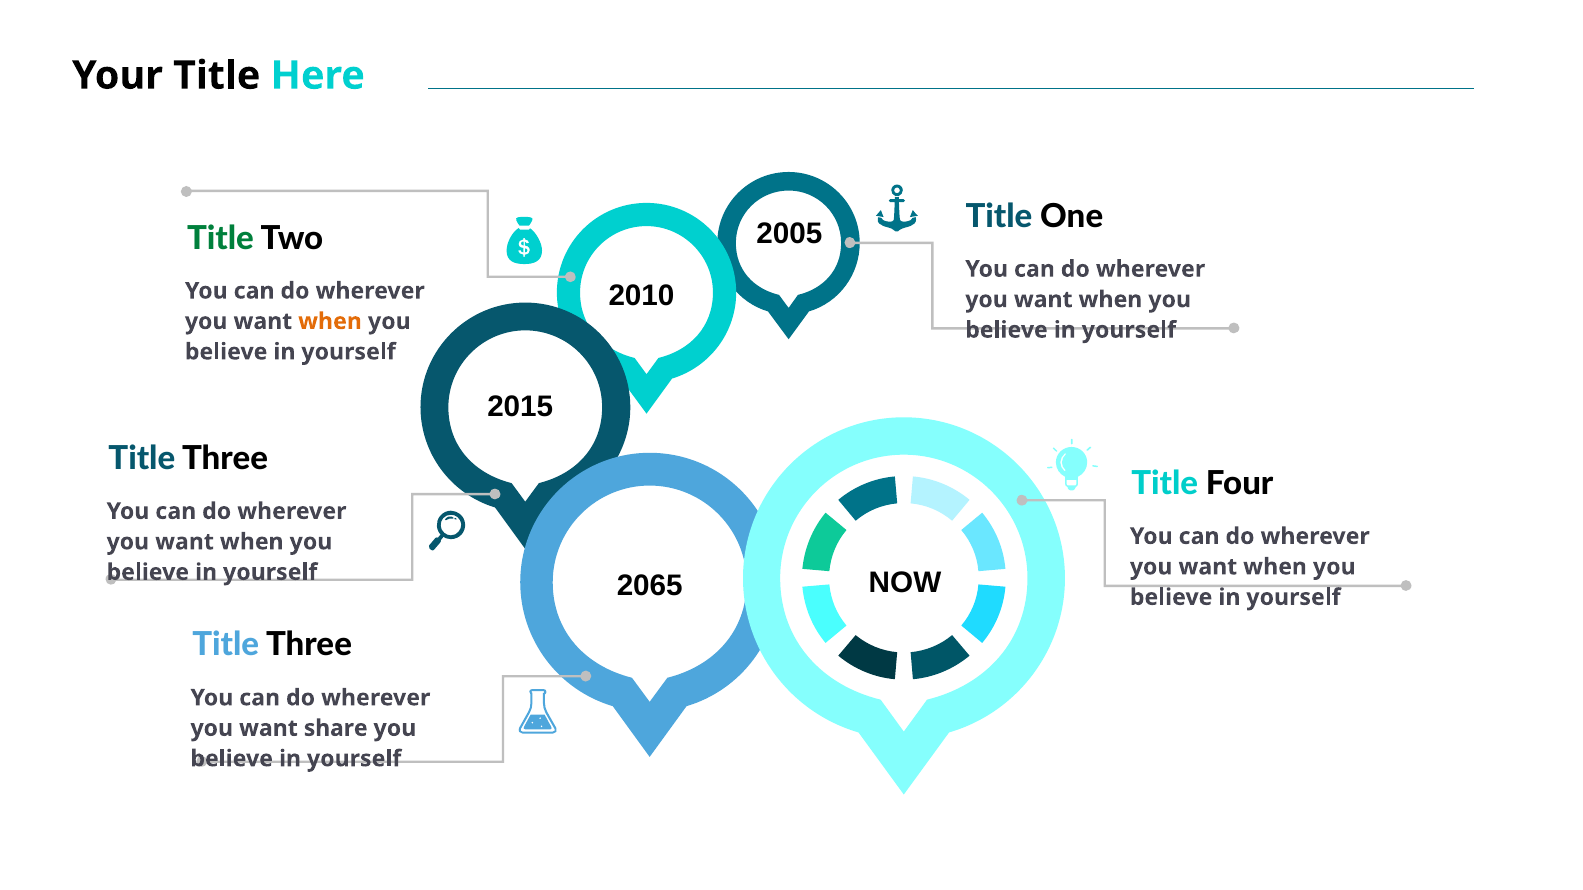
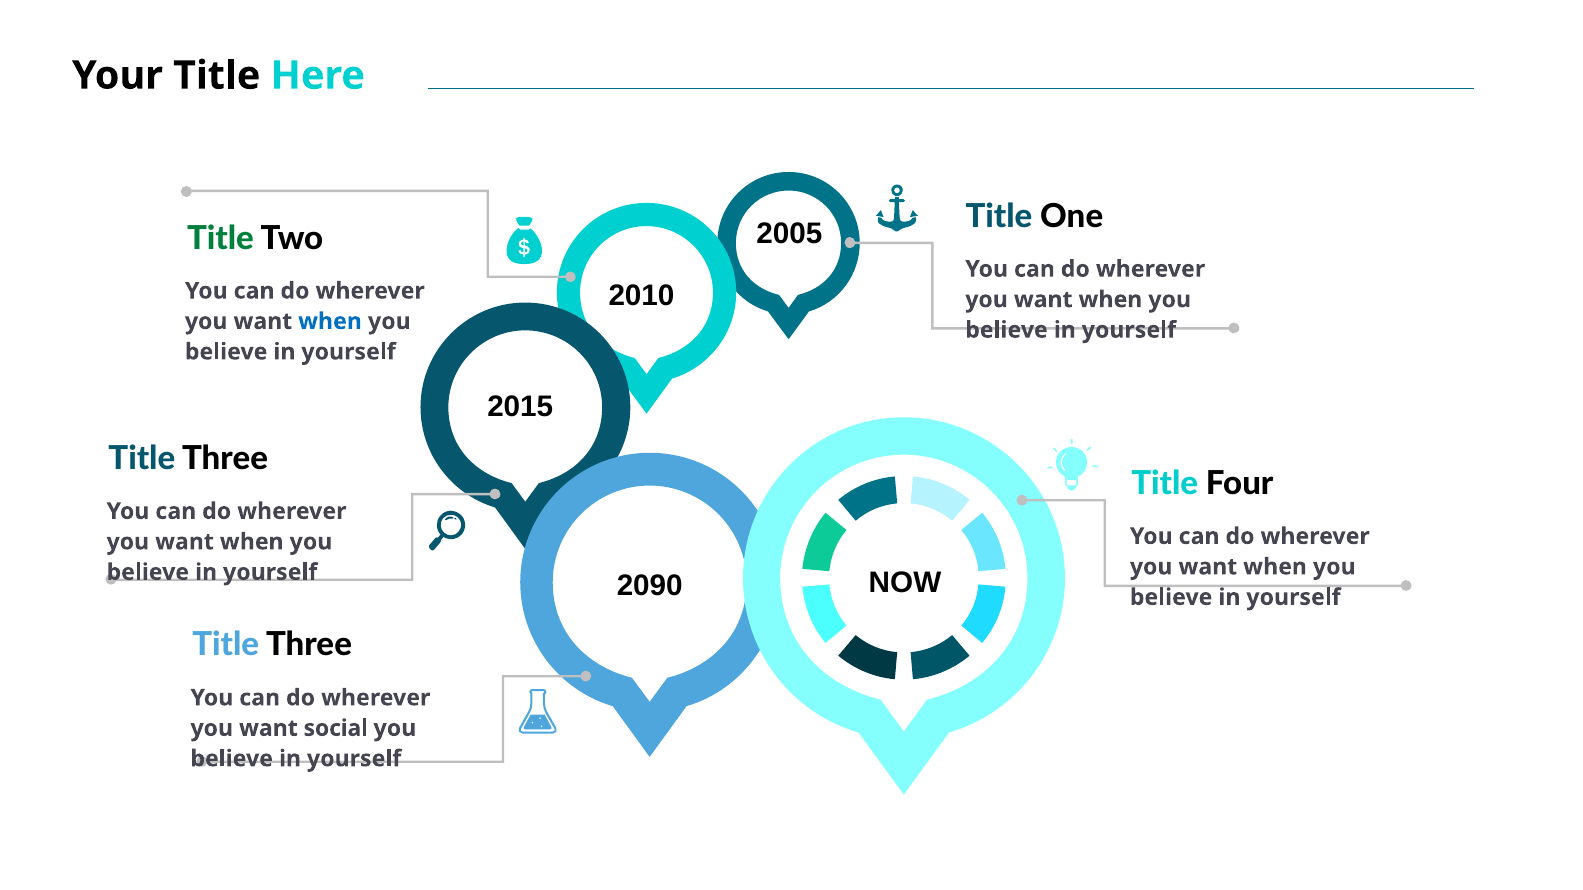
when colour: orange -> blue (330, 322)
2065: 2065 -> 2090 (650, 586)
share: share -> social (336, 729)
